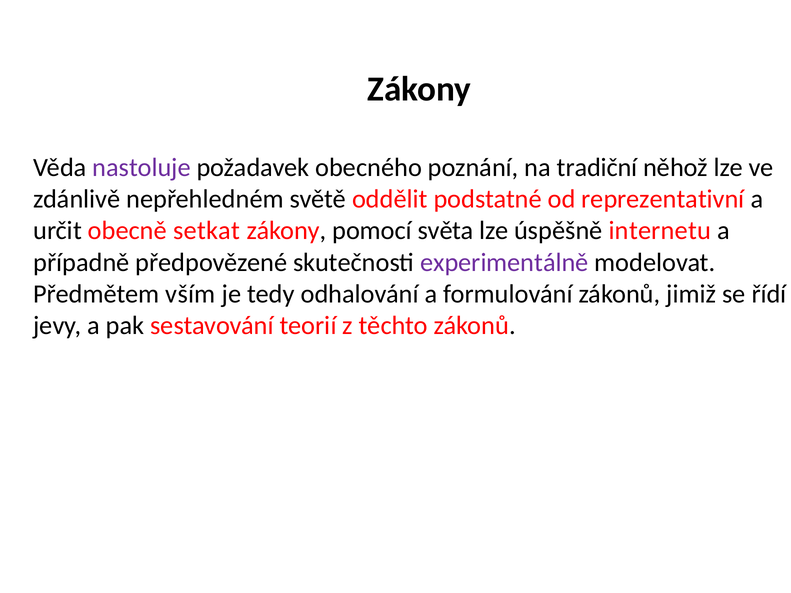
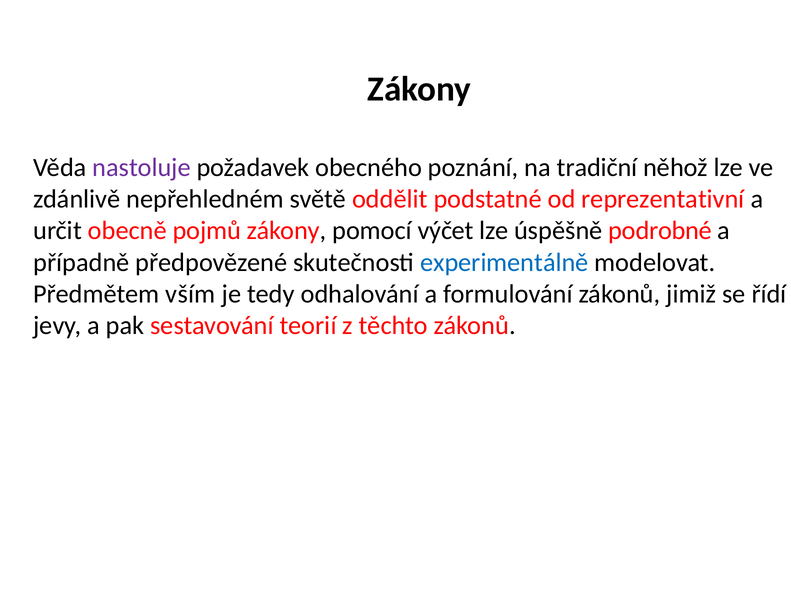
setkat: setkat -> pojmů (207, 231)
světa: světa -> výčet (446, 231)
internetu: internetu -> podrobné (660, 231)
experimentálně colour: purple -> blue (504, 262)
